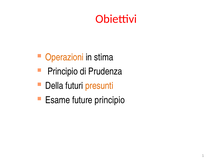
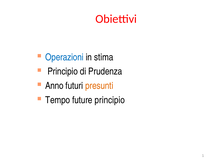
Operazioni colour: orange -> blue (64, 57)
Della: Della -> Anno (54, 86)
Esame: Esame -> Tempo (58, 100)
